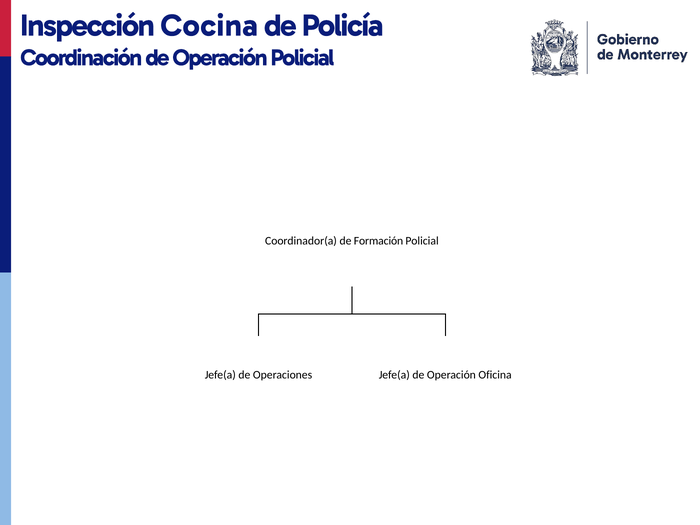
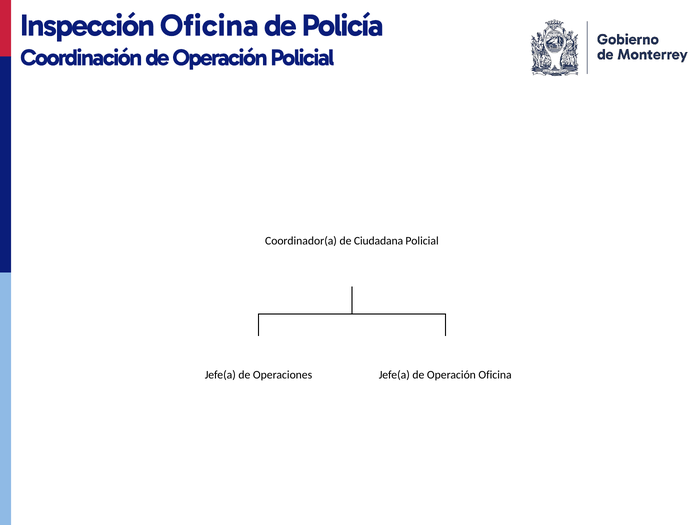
Inspección Cocina: Cocina -> Oficina (209, 25)
Formación: Formación -> Ciudadana (379, 241)
